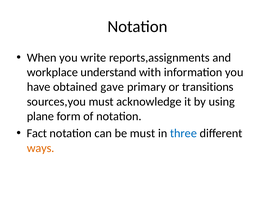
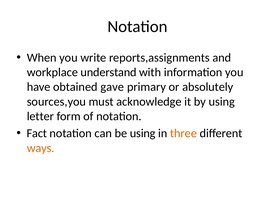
transitions: transitions -> absolutely (208, 87)
plane: plane -> letter (40, 116)
be must: must -> using (143, 133)
three colour: blue -> orange (183, 133)
